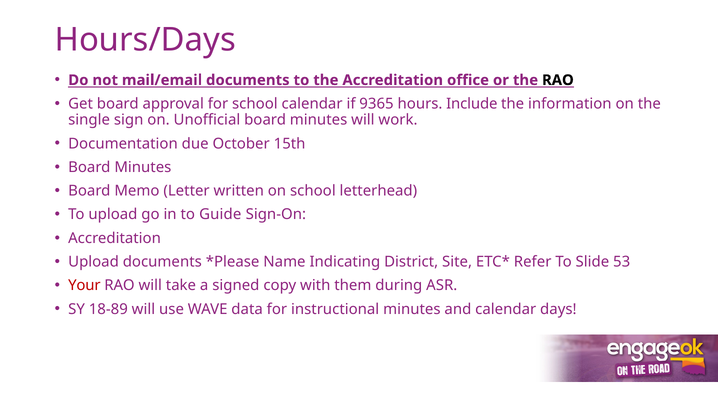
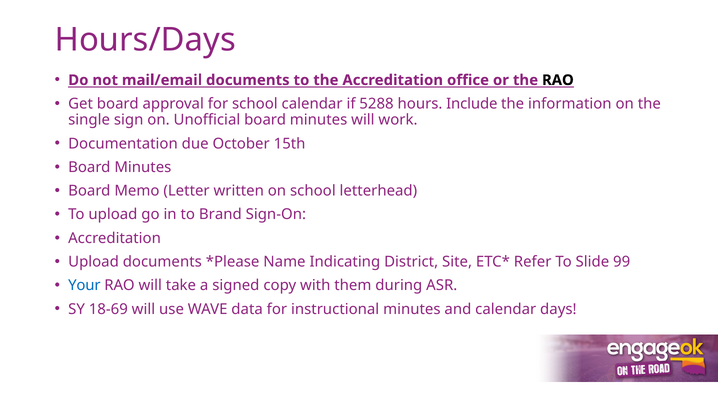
9365: 9365 -> 5288 (377, 104)
Guide: Guide -> Brand (220, 214)
53: 53 -> 99 (622, 262)
Your colour: red -> blue (84, 285)
18-89: 18-89 -> 18-69 (108, 309)
